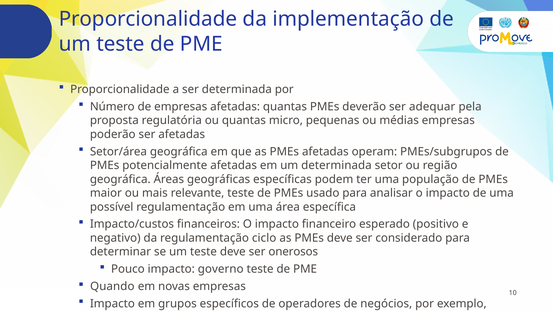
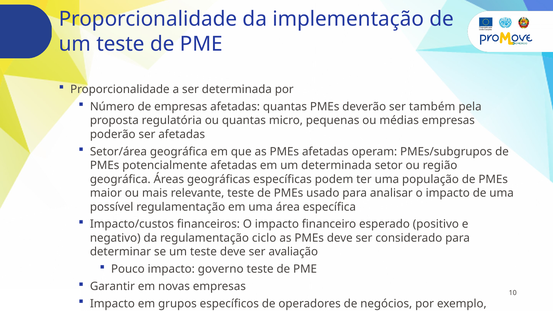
adequar: adequar -> também (432, 107)
onerosos: onerosos -> avaliação (293, 252)
Quando: Quando -> Garantir (112, 286)
